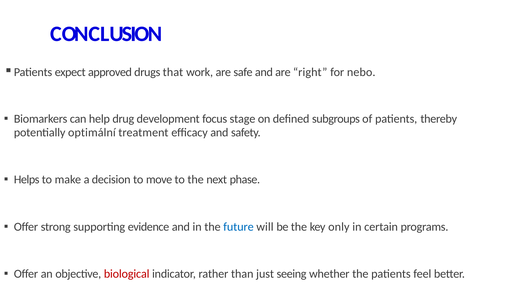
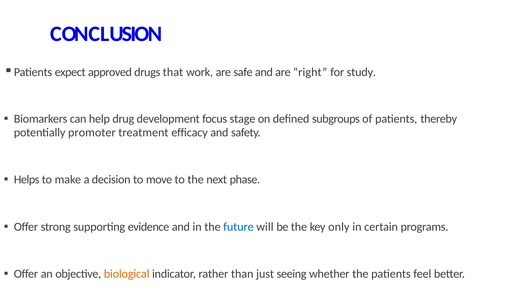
nebo: nebo -> study (361, 72)
optimální: optimální -> promoter (92, 133)
biological colour: red -> orange (127, 274)
